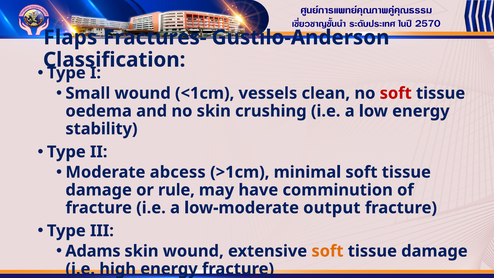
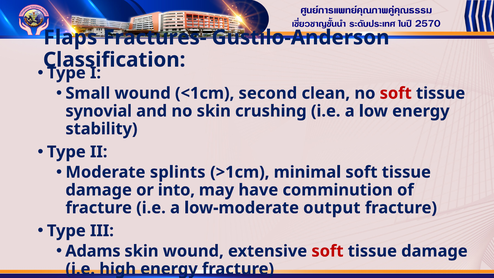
vessels: vessels -> second (268, 93)
oedema: oedema -> synovial (99, 111)
abcess: abcess -> splints (178, 172)
rule: rule -> into (176, 190)
soft colour: orange -> red (327, 251)
